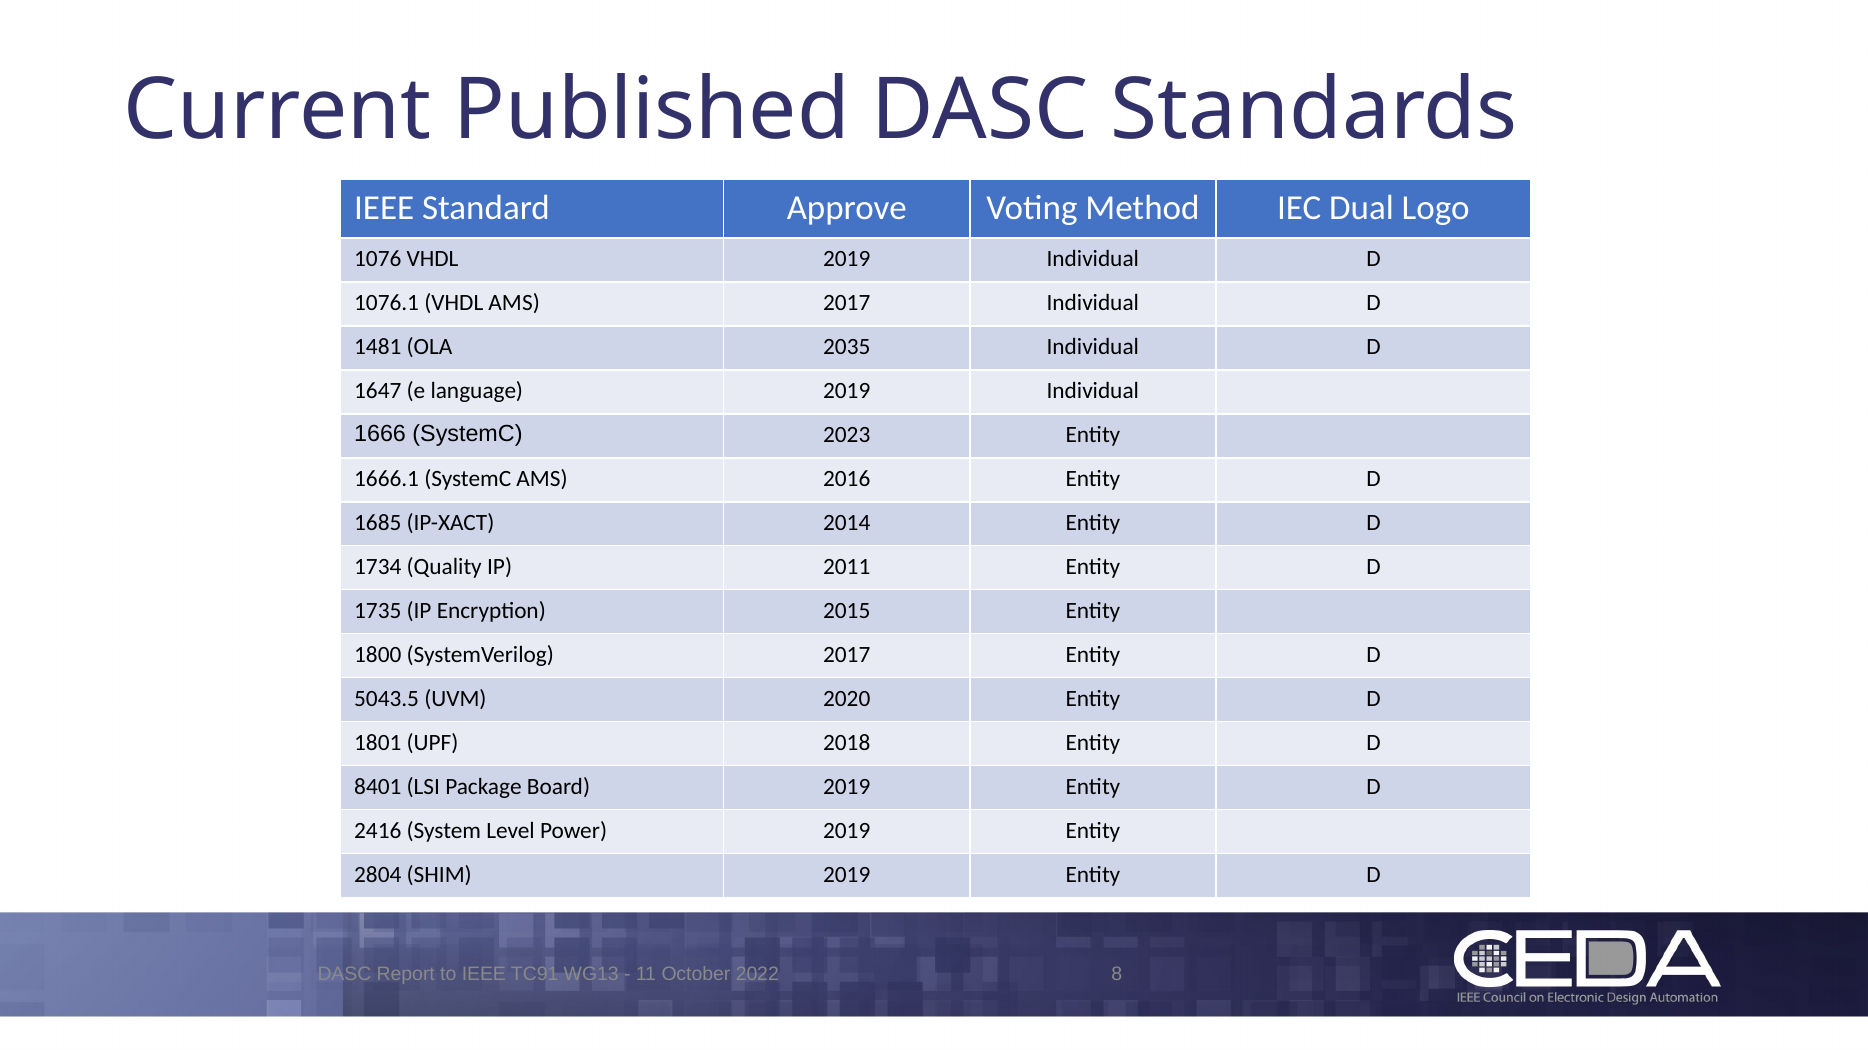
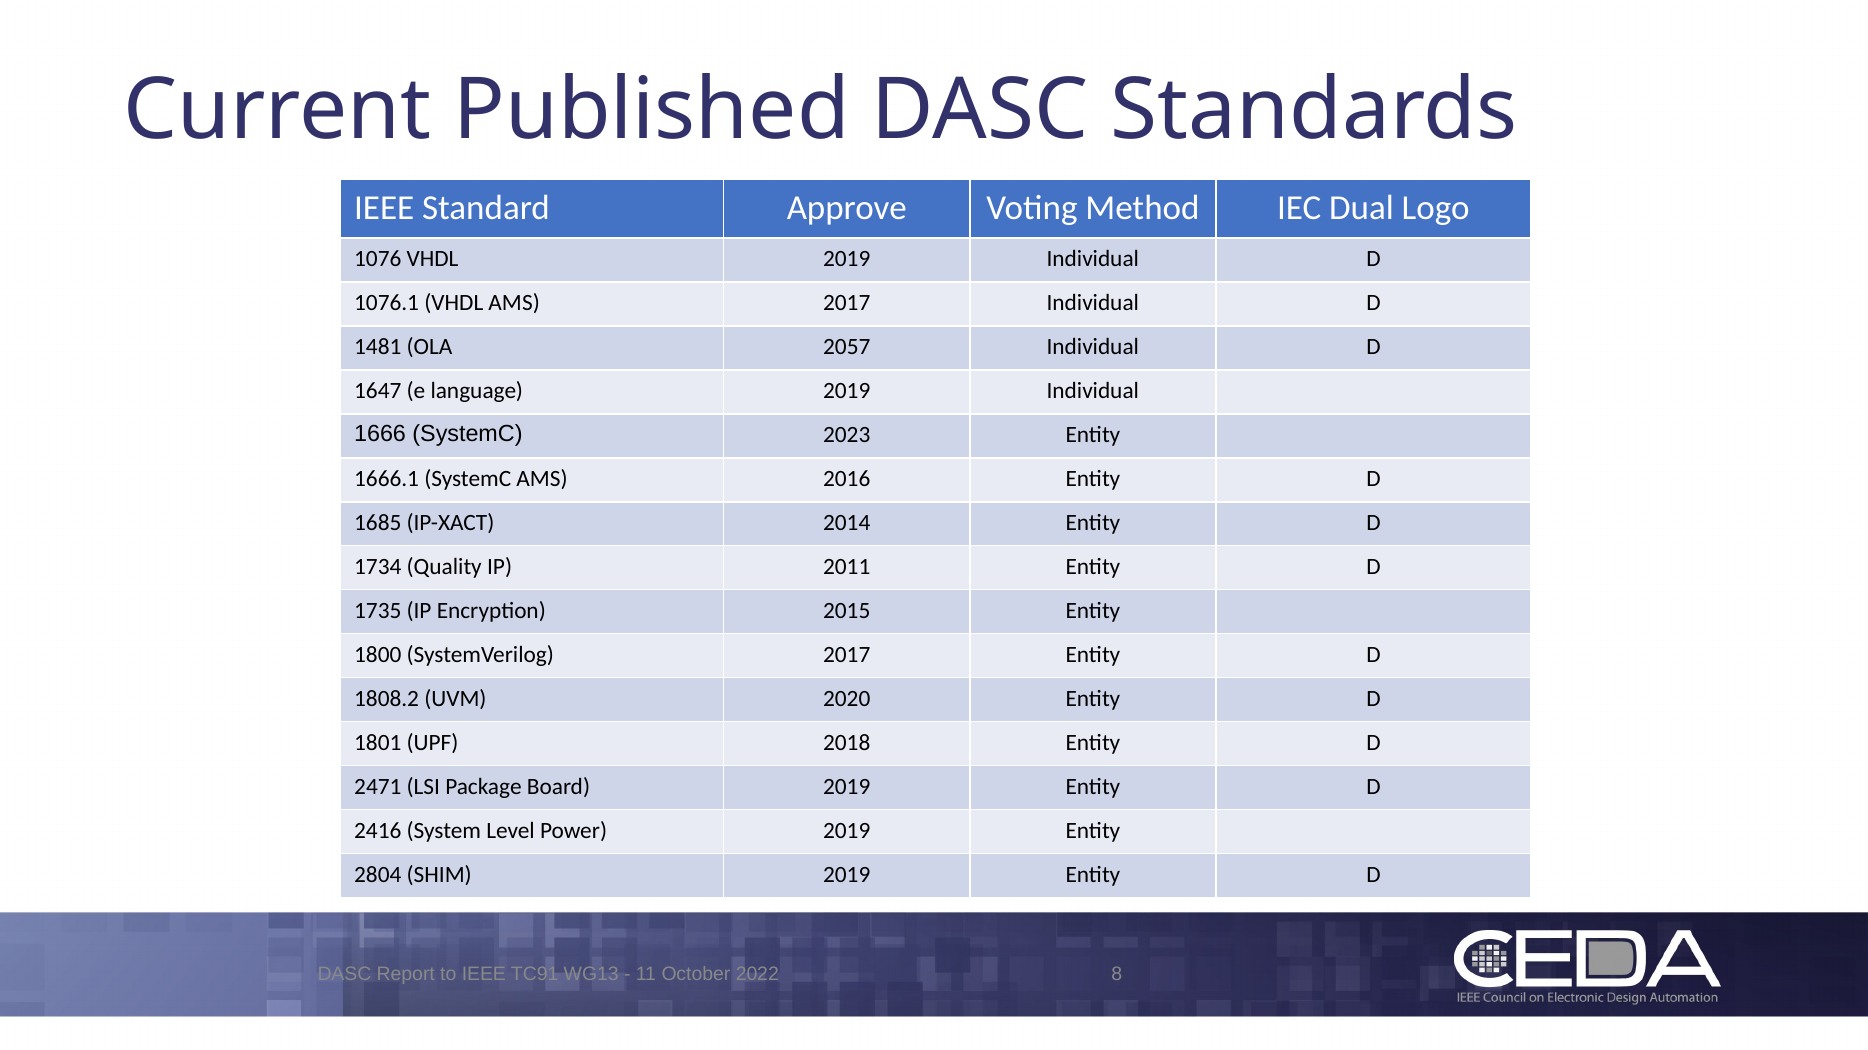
2035: 2035 -> 2057 (847, 347)
5043.5: 5043.5 -> 1808.2 (387, 700)
8401: 8401 -> 2471 (378, 788)
